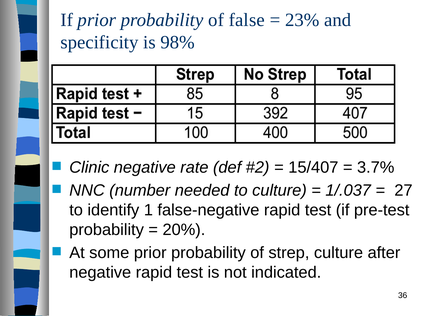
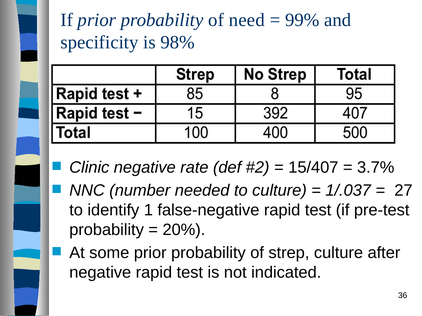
false: false -> need (247, 20)
23%: 23% -> 99% (302, 20)
